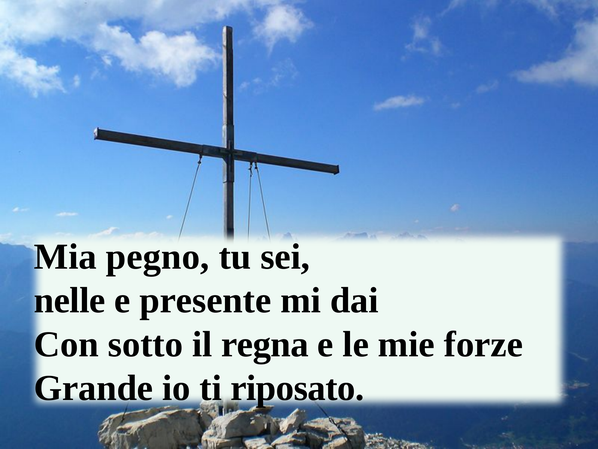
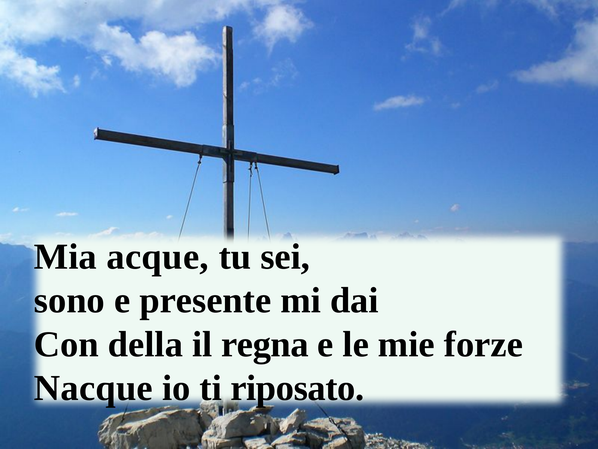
pegno: pegno -> acque (158, 256)
nelle: nelle -> sono (69, 300)
sotto: sotto -> della (146, 344)
Grande: Grande -> Nacque (93, 388)
